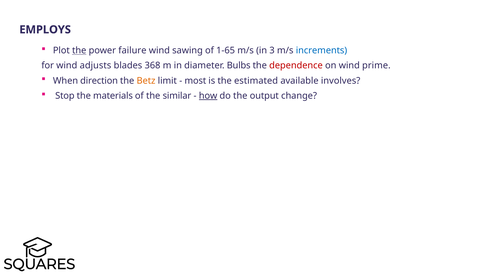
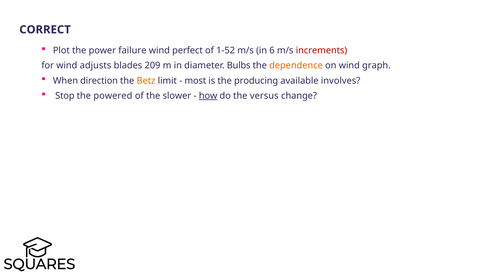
EMPLOYS: EMPLOYS -> CORRECT (45, 30)
the underline: present -> none (79, 51)
sawing: sawing -> perfect (188, 51)
1-65: 1-65 -> 1-52 (226, 51)
3: 3 -> 6 (272, 51)
increments colour: blue -> red (322, 51)
368: 368 -> 209 (153, 66)
dependence colour: red -> orange (296, 66)
prime: prime -> graph (376, 66)
estimated: estimated -> producing (256, 81)
materials: materials -> powered (113, 96)
similar: similar -> slower (177, 96)
output: output -> versus (264, 96)
